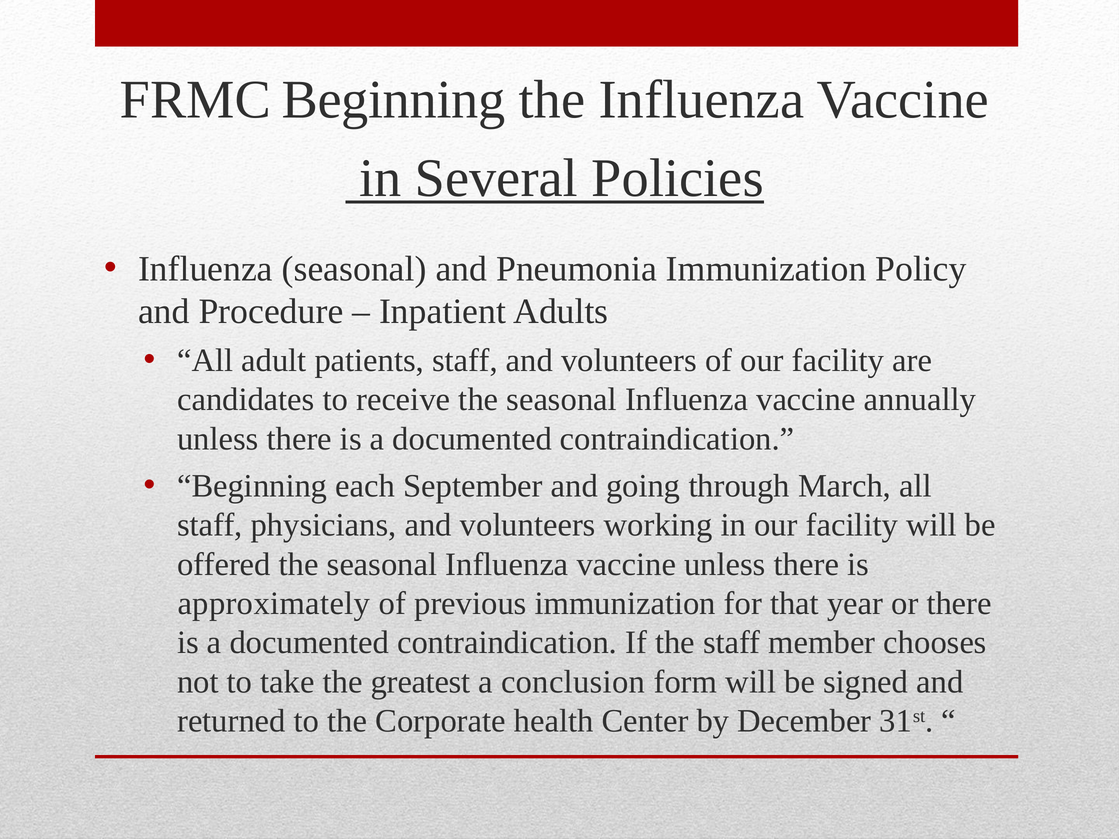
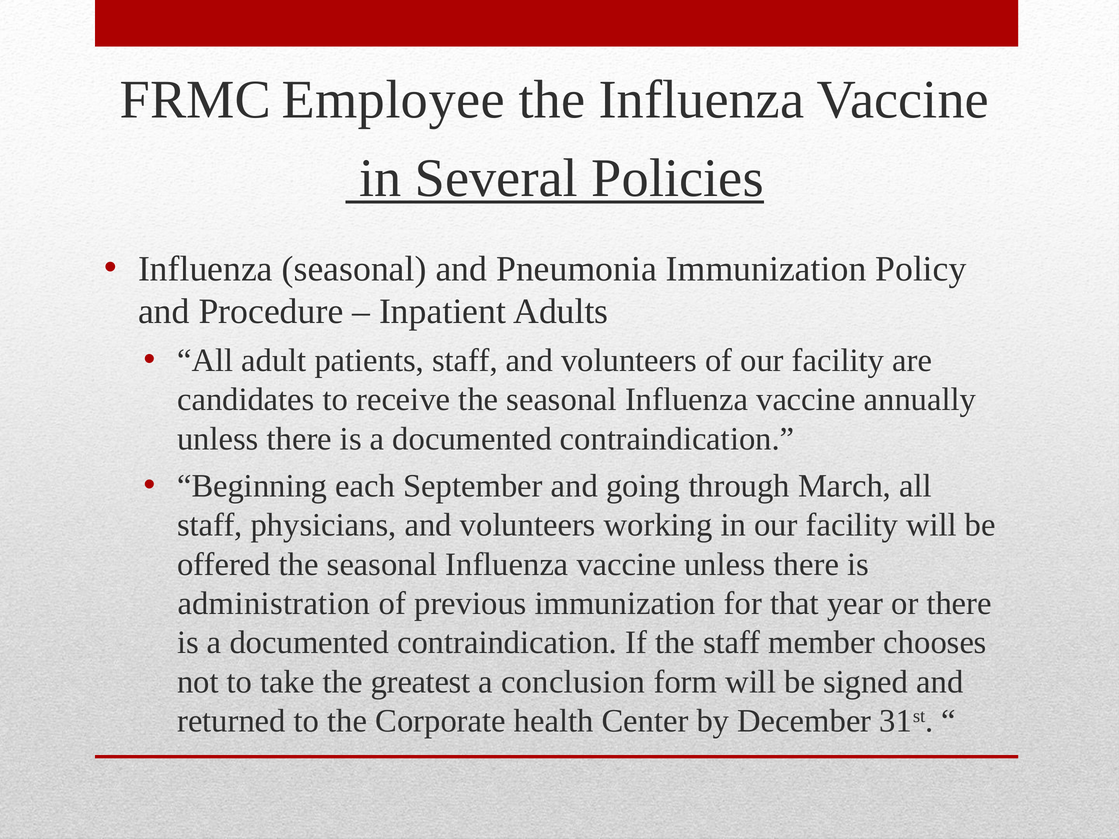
FRMC Beginning: Beginning -> Employee (393, 100)
approximately: approximately -> administration (274, 604)
